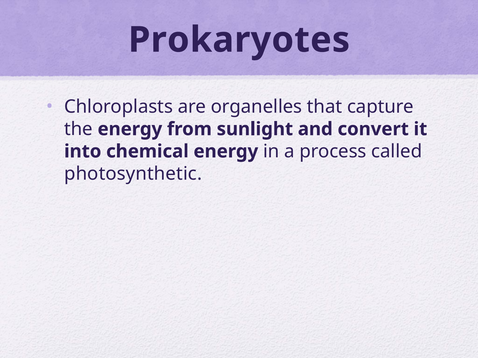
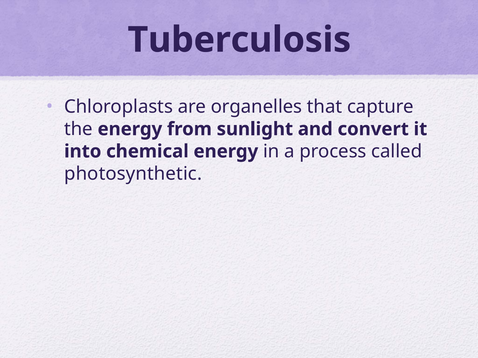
Prokaryotes: Prokaryotes -> Tuberculosis (239, 40)
